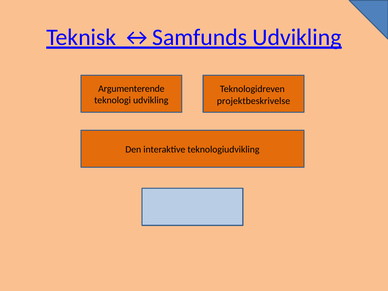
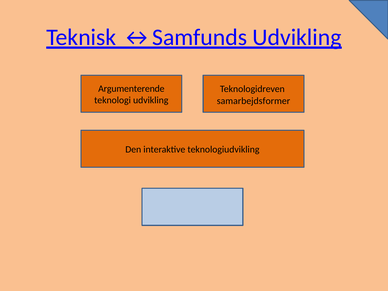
projektbeskrivelse: projektbeskrivelse -> samarbejdsformer (254, 101)
